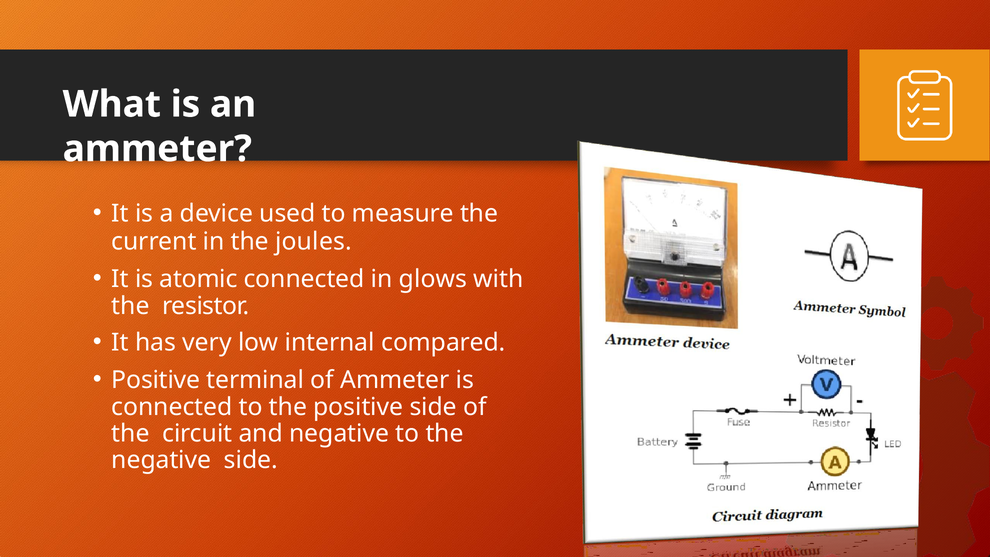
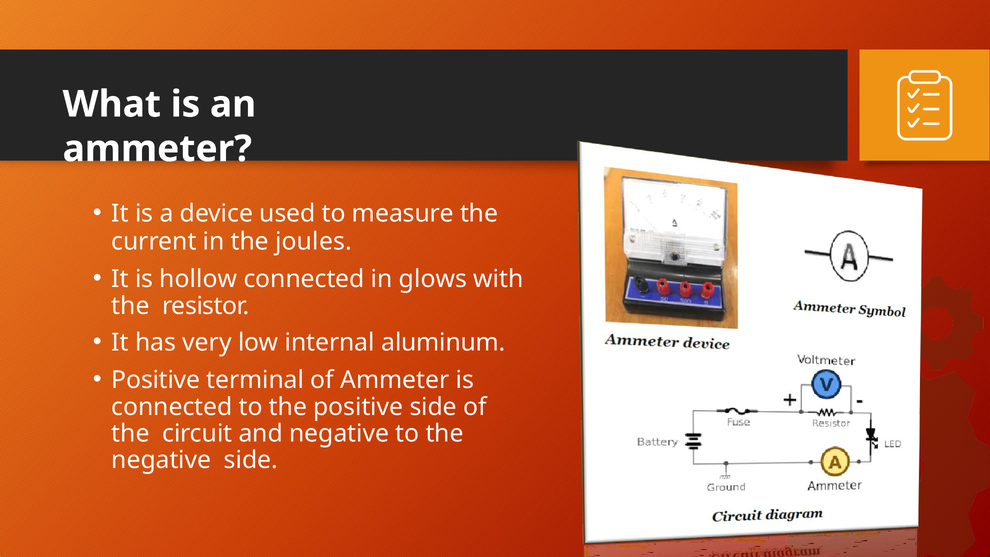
atomic: atomic -> hollow (198, 279)
compared: compared -> aluminum (443, 343)
